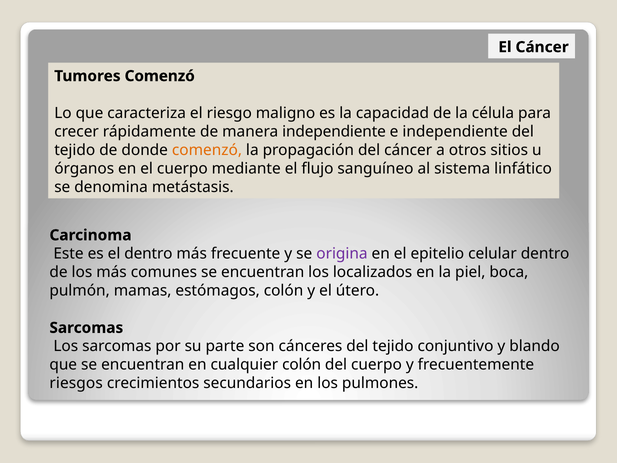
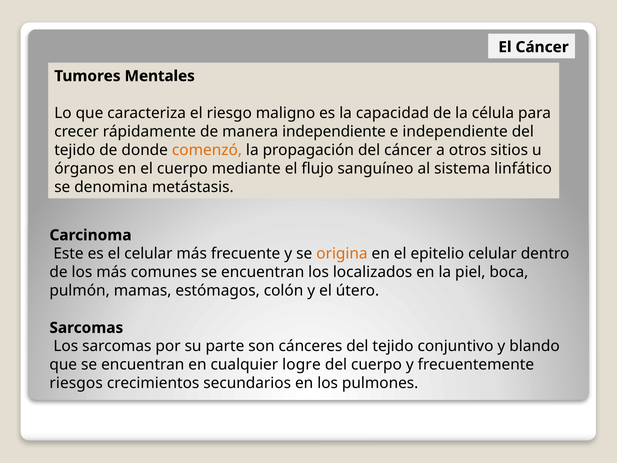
Tumores Comenzó: Comenzó -> Mentales (160, 76)
el dentro: dentro -> celular (148, 254)
origina colour: purple -> orange (342, 254)
cualquier colón: colón -> logre (301, 365)
